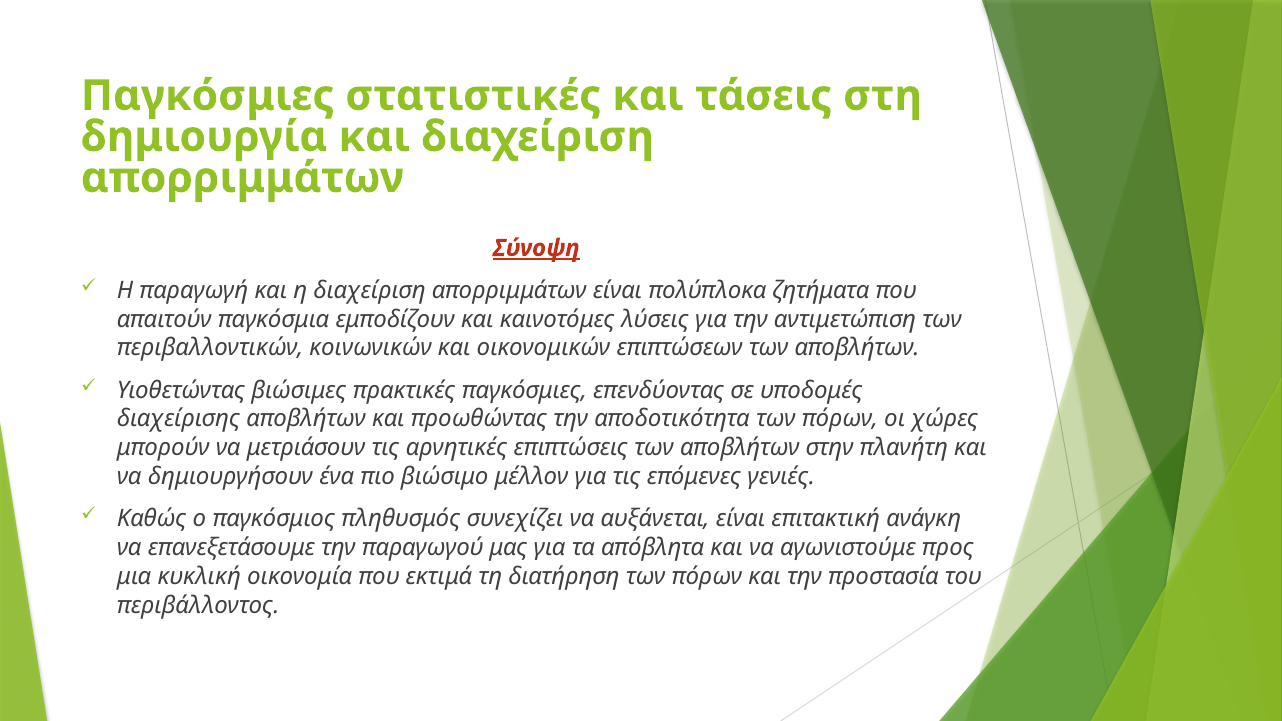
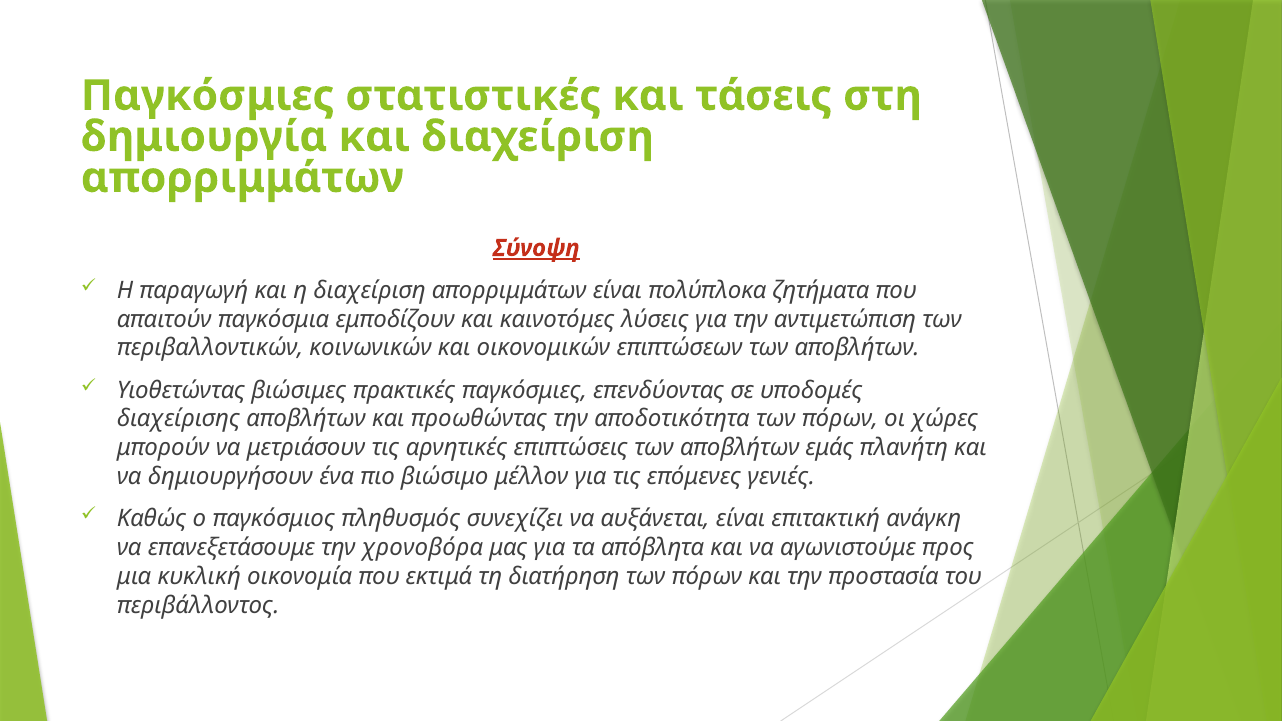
στην: στην -> εμάς (830, 448)
παραγωγού: παραγωγού -> χρονοβόρα (422, 548)
